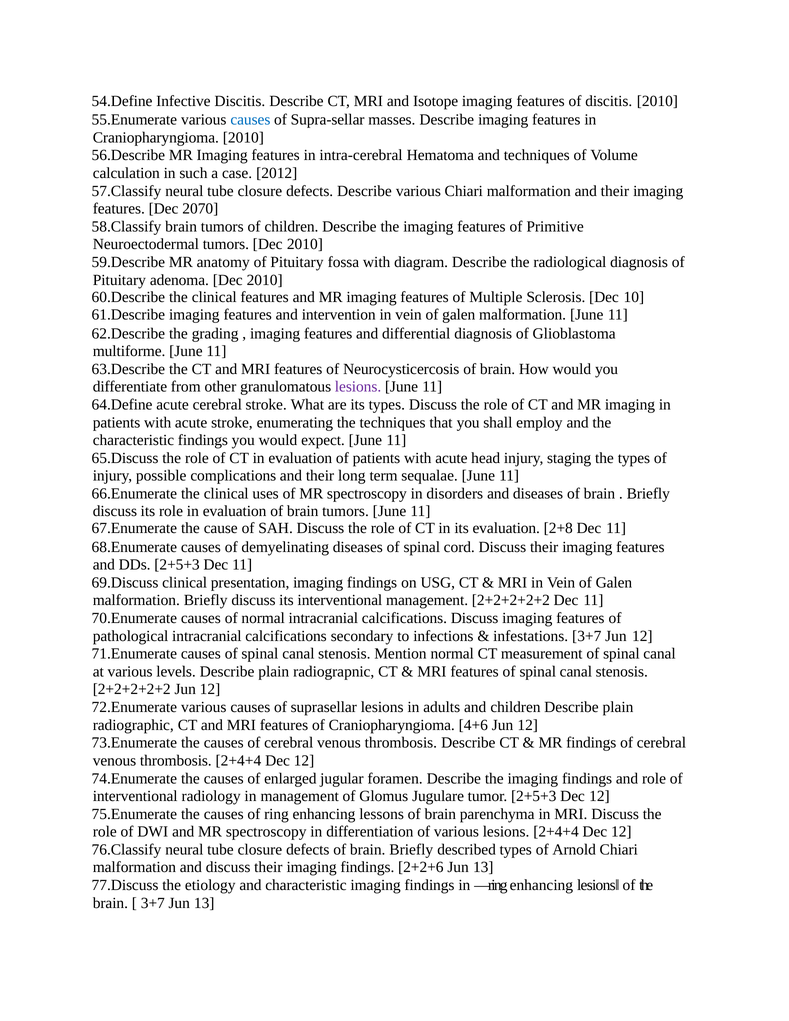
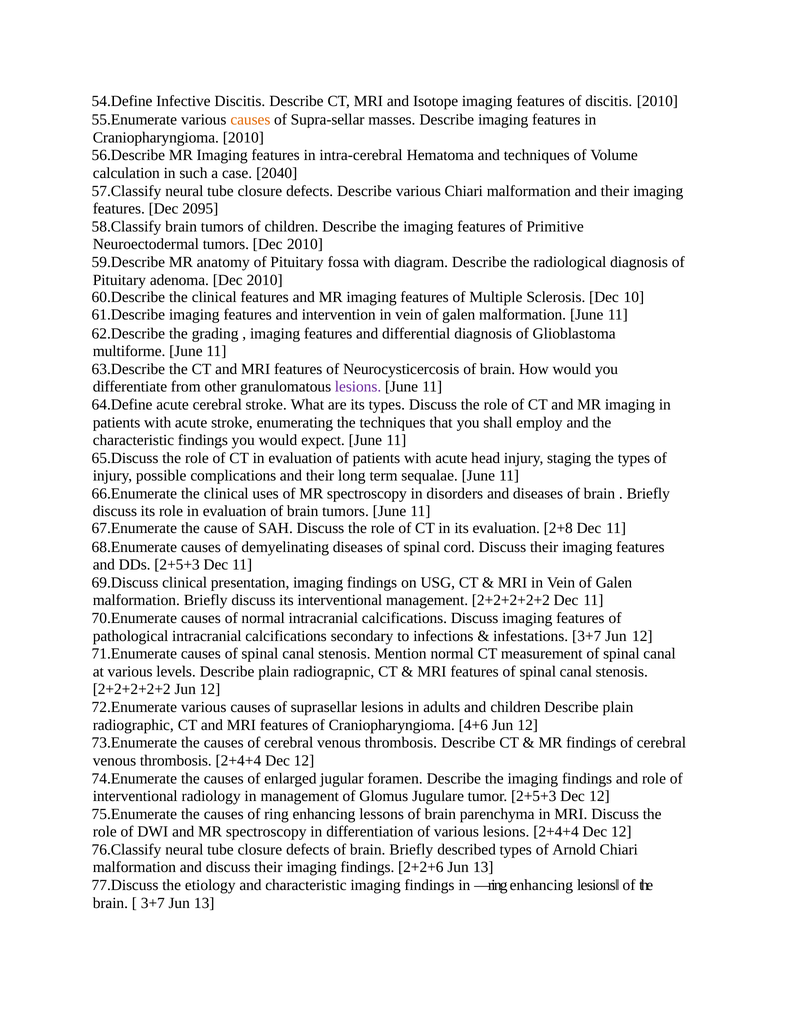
causes colour: blue -> orange (250, 120)
2012: 2012 -> 2040 (277, 173)
2070: 2070 -> 2095 (200, 209)
